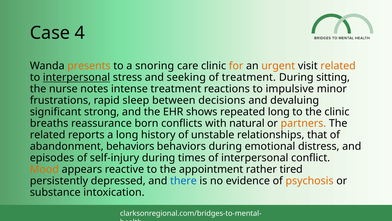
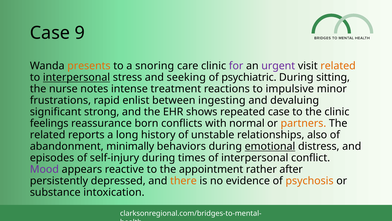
4: 4 -> 9 (80, 33)
for colour: orange -> purple (236, 66)
urgent colour: orange -> purple (278, 66)
of treatment: treatment -> psychiatric (249, 77)
sleep: sleep -> enlist (136, 100)
decisions: decisions -> ingesting (222, 100)
repeated long: long -> case (279, 112)
breaths: breaths -> feelings (49, 123)
natural: natural -> normal (247, 123)
that: that -> also (317, 135)
abandonment behaviors: behaviors -> minimally (130, 146)
emotional underline: none -> present (270, 146)
Mood colour: orange -> purple (44, 169)
tired: tired -> after (291, 169)
there colour: blue -> orange (183, 180)
